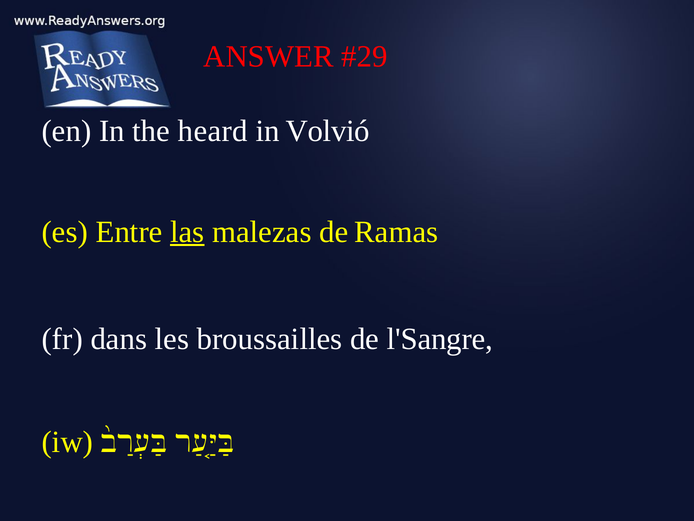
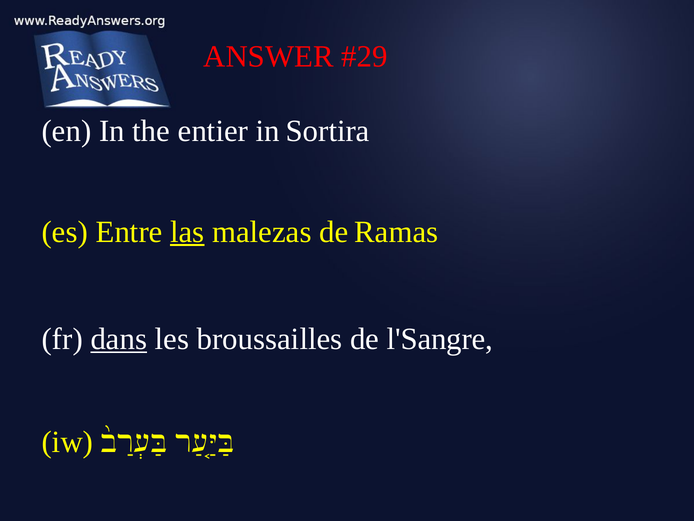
heard: heard -> entier (213, 131)
Volvió: Volvió -> Sortira (328, 131)
dans underline: none -> present (119, 339)
